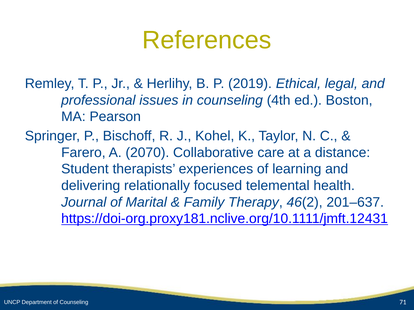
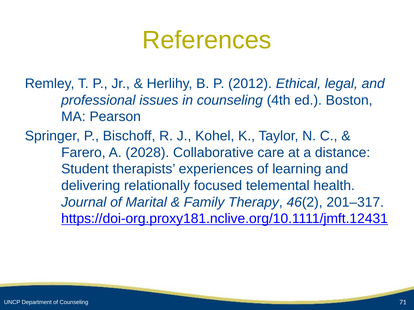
2019: 2019 -> 2012 (250, 84)
2070: 2070 -> 2028 (147, 153)
201–637: 201–637 -> 201–317 (355, 202)
